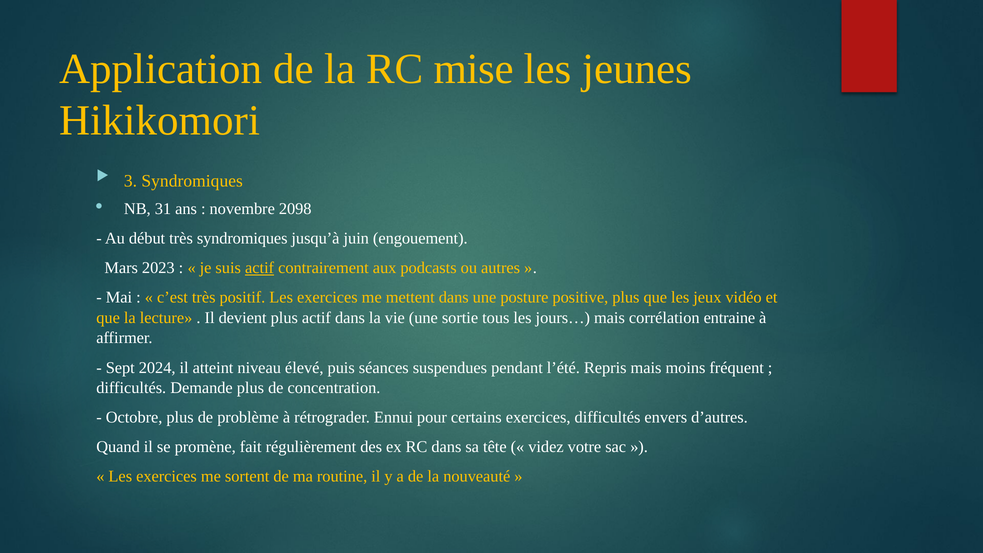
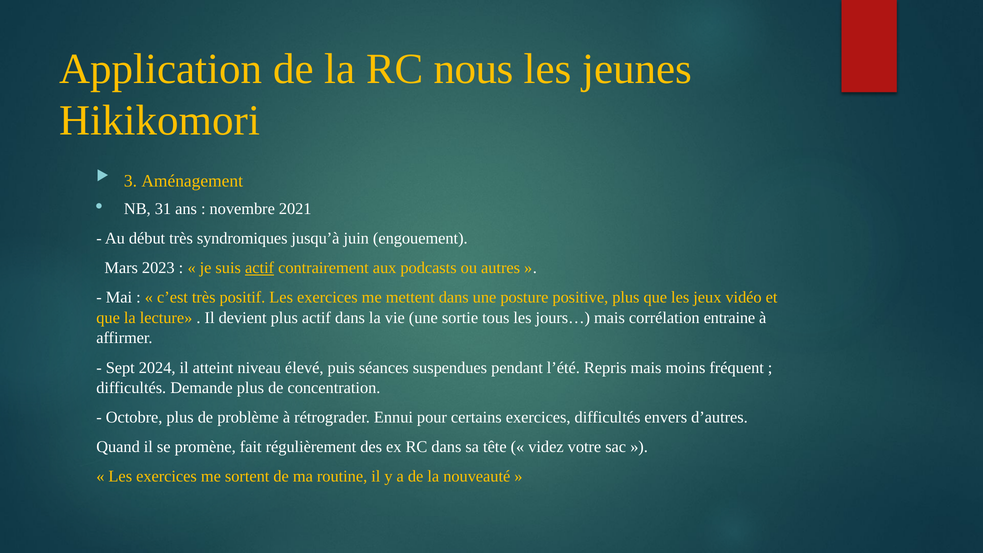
mise: mise -> nous (474, 69)
3 Syndromiques: Syndromiques -> Aménagement (192, 181)
2098: 2098 -> 2021 (295, 209)
